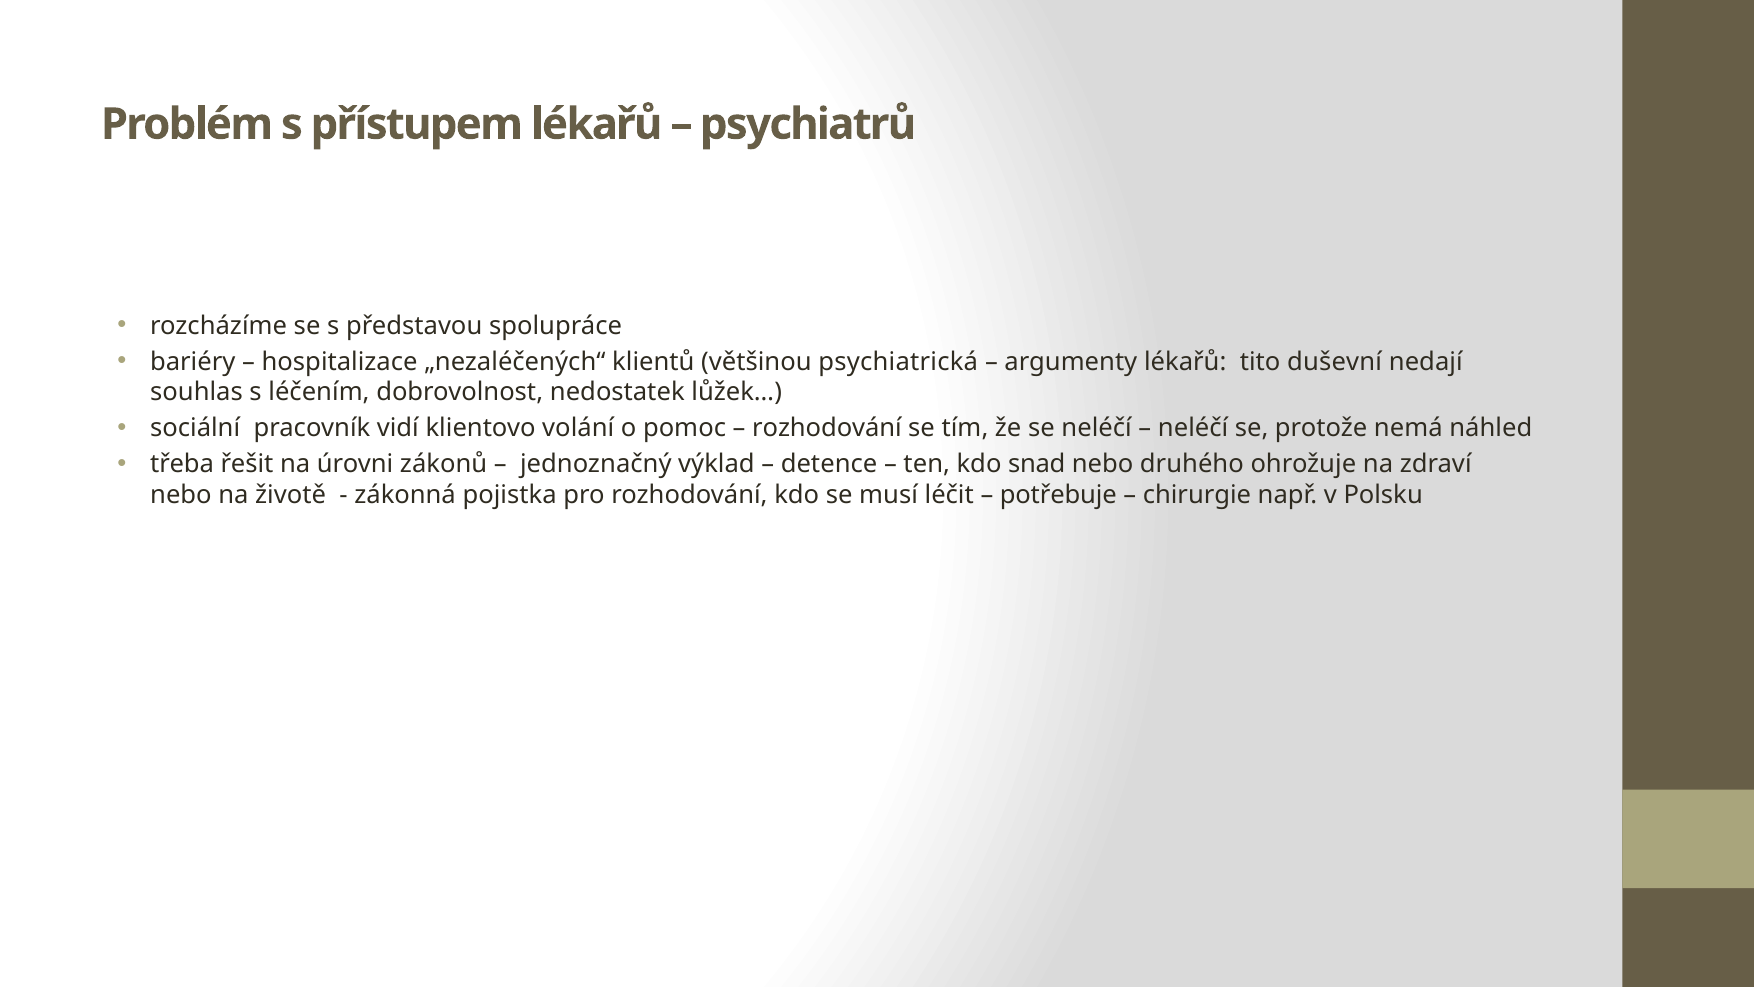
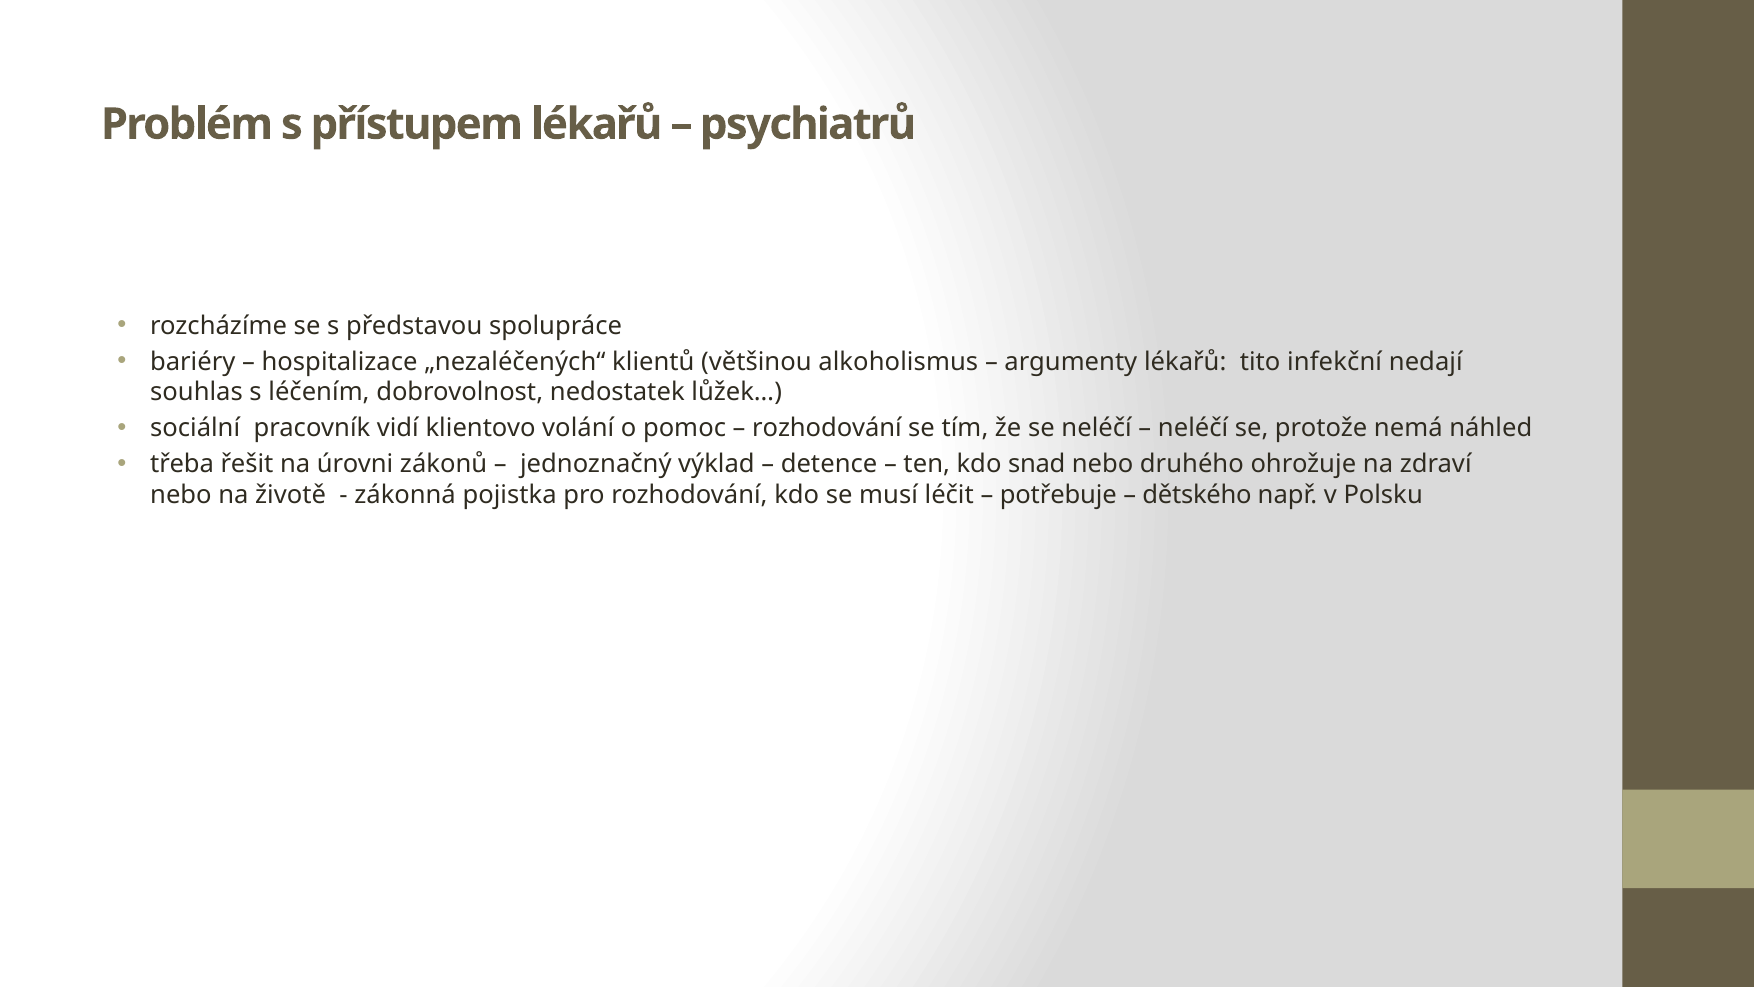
psychiatrická: psychiatrická -> alkoholismus (898, 361)
duševní: duševní -> infekční (1335, 361)
chirurgie: chirurgie -> dětského (1197, 495)
